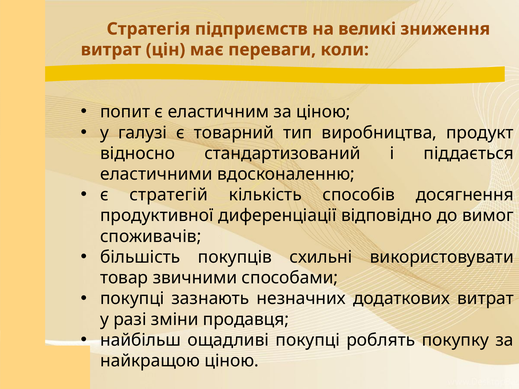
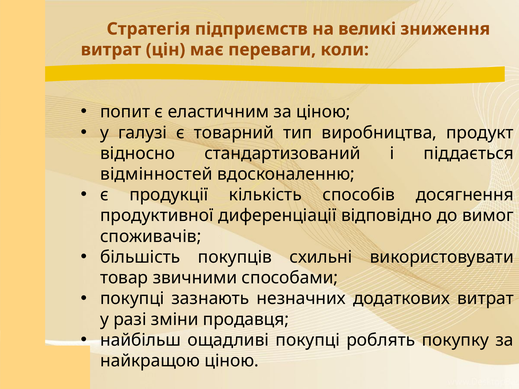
еластичними: еластичними -> відмінностей (156, 174)
стратегій: стратегій -> продукції (169, 195)
